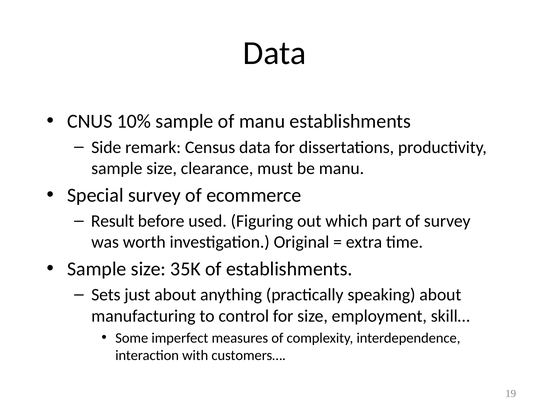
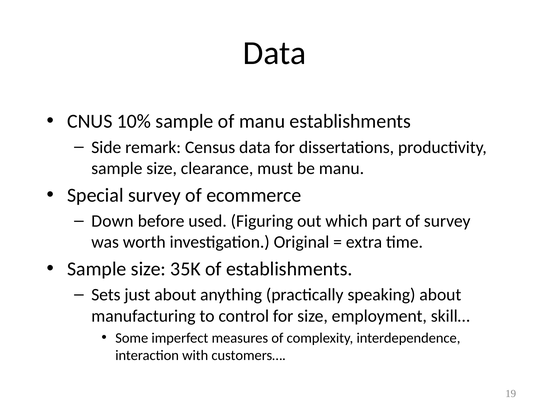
Result: Result -> Down (112, 221)
